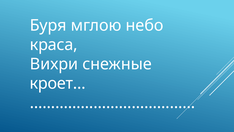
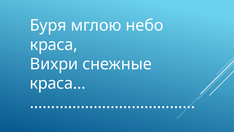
кроет…: кроет… -> краса… (58, 83)
